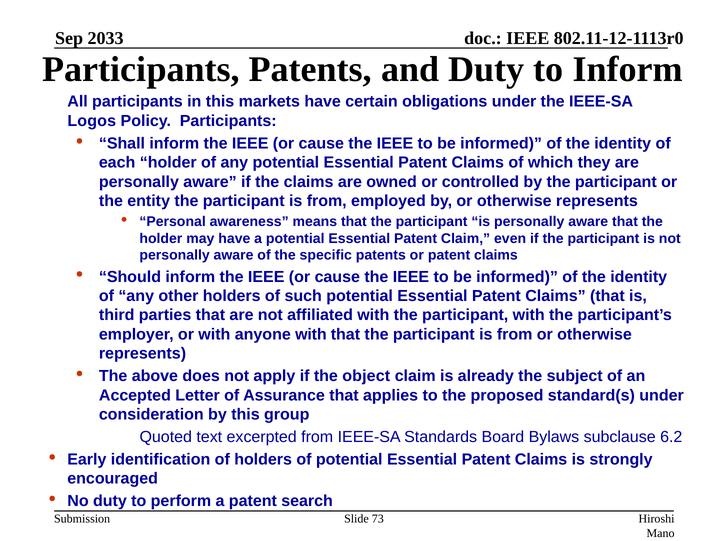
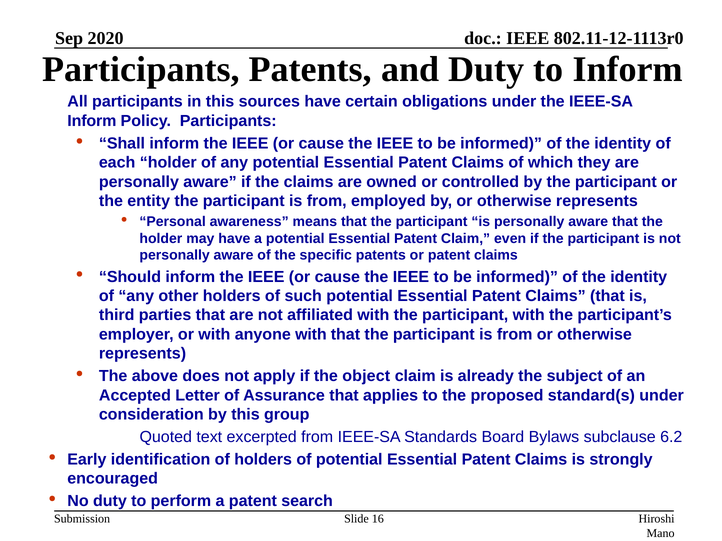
2033: 2033 -> 2020 (106, 39)
markets: markets -> sources (269, 102)
Logos: Logos -> Inform (92, 121)
73: 73 -> 16 (378, 519)
